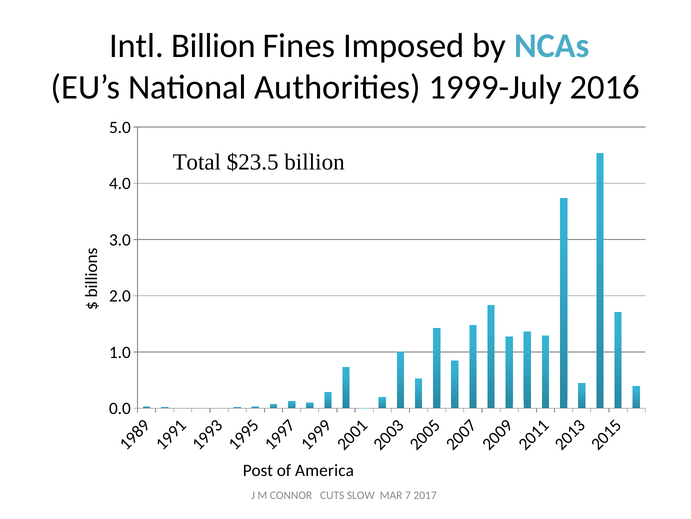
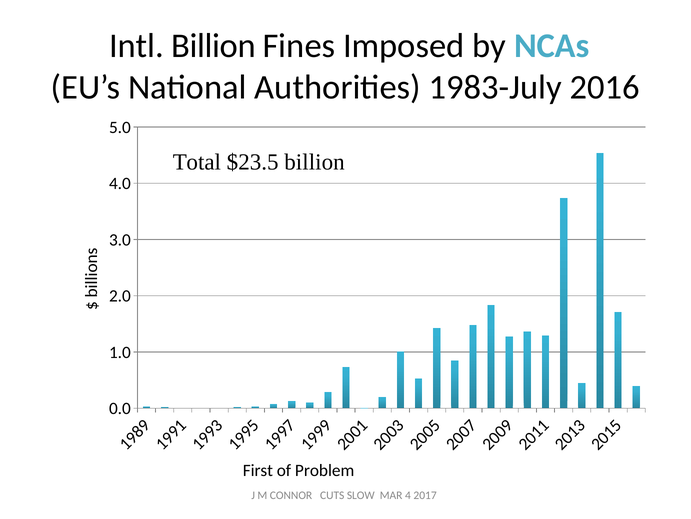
1999-July: 1999-July -> 1983-July (495, 87)
Post: Post -> First (258, 470)
America: America -> Problem (325, 470)
MAR 7: 7 -> 4 (408, 495)
